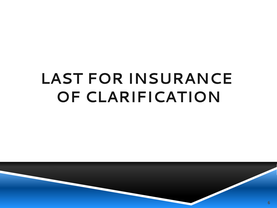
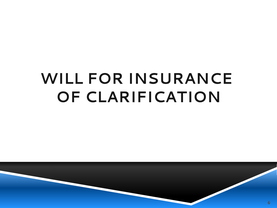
LAST: LAST -> WILL (62, 79)
